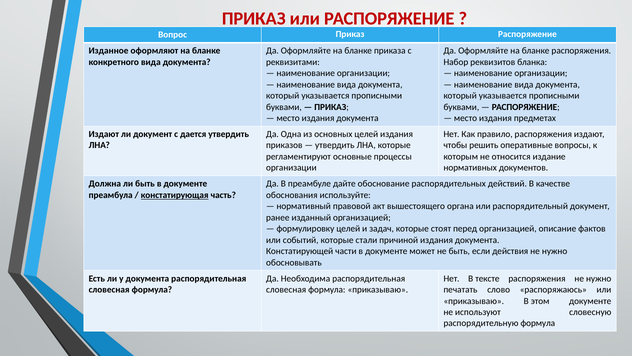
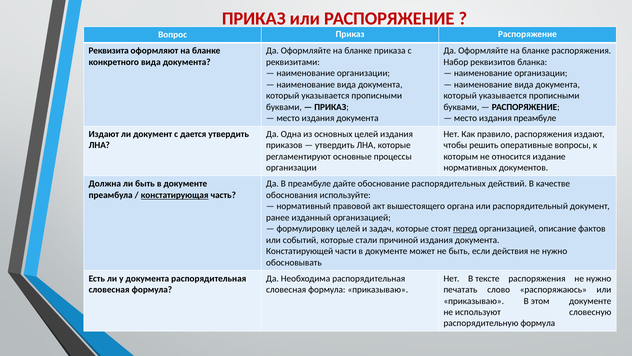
Изданное: Изданное -> Реквизита (109, 51)
издания предметах: предметах -> преамбуле (535, 118)
перед underline: none -> present (465, 228)
